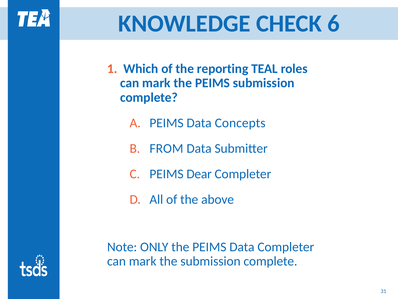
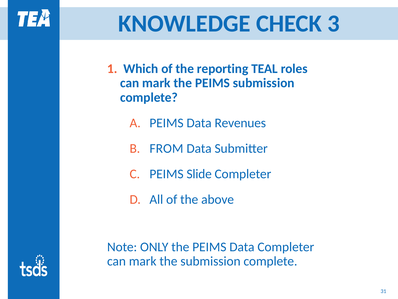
6: 6 -> 3 (334, 23)
Concepts: Concepts -> Revenues (240, 123)
Dear: Dear -> Slide (199, 174)
